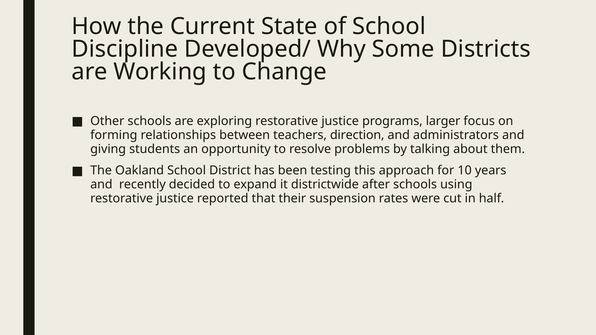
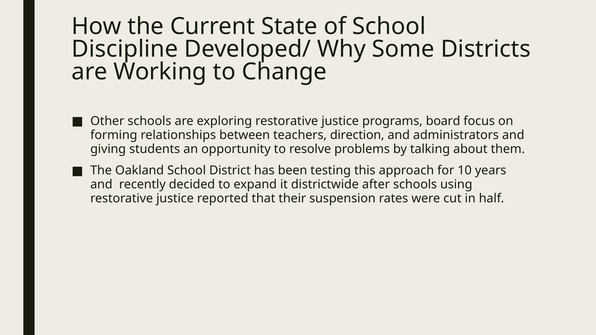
larger: larger -> board (443, 121)
